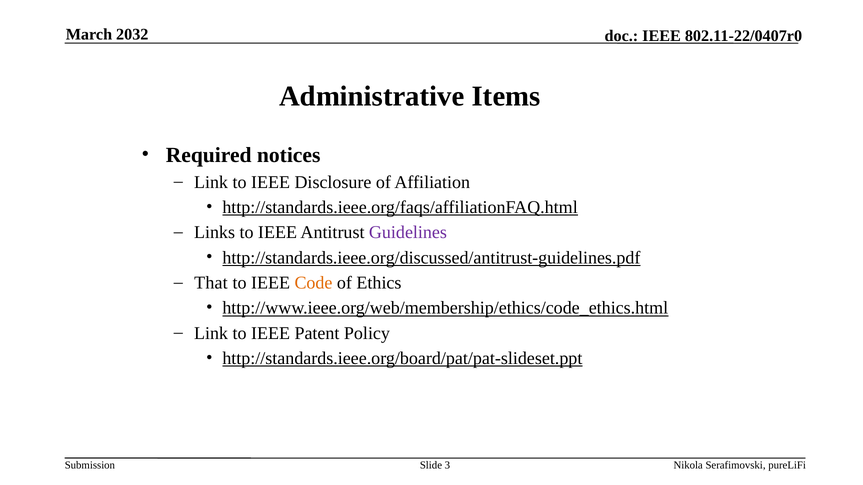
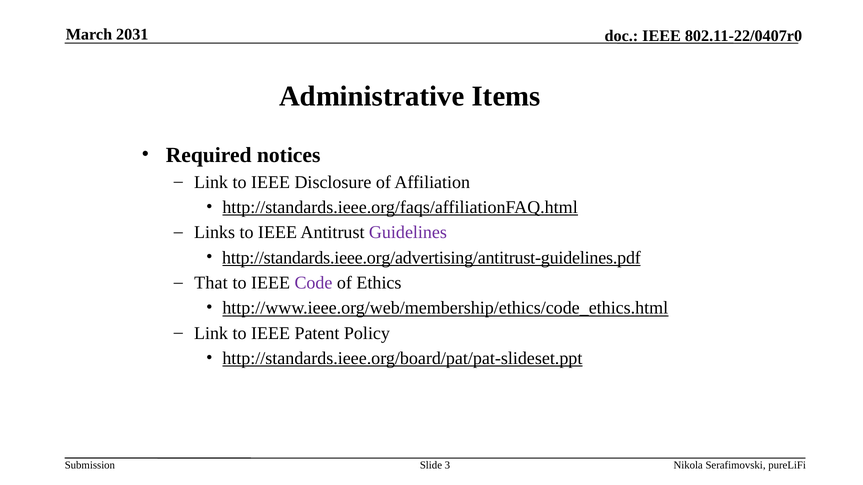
2032: 2032 -> 2031 (132, 34)
http://standards.ieee.org/discussed/antitrust-guidelines.pdf: http://standards.ieee.org/discussed/antitrust-guidelines.pdf -> http://standards.ieee.org/advertising/antitrust-guidelines.pdf (431, 258)
Code colour: orange -> purple (313, 283)
